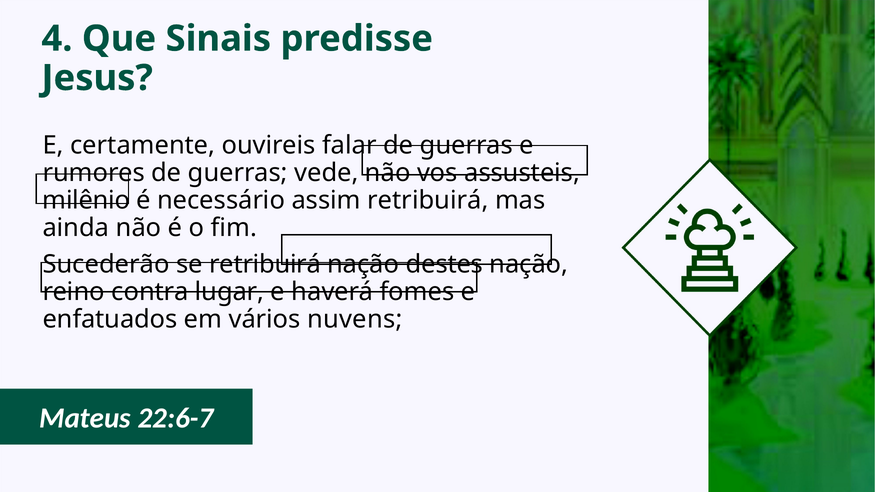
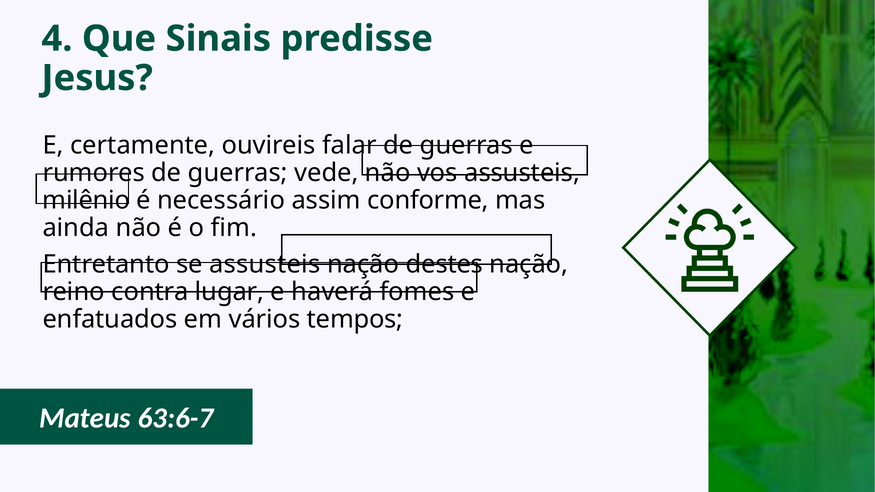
assim retribuirá: retribuirá -> conforme (428, 200)
Sucederão: Sucederão -> Entretanto (106, 265)
se retribuirá: retribuirá -> assusteis (265, 265)
nuvens: nuvens -> tempos (355, 320)
22:6-7: 22:6-7 -> 63:6-7 (176, 418)
